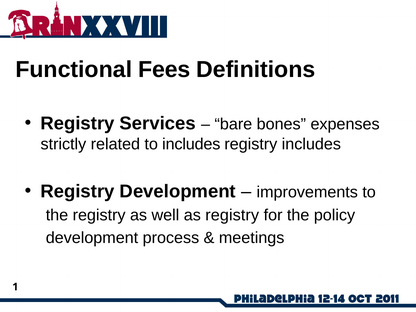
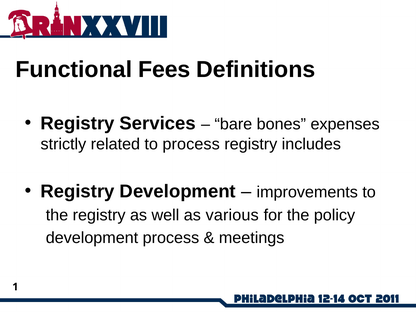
to includes: includes -> process (191, 144)
as registry: registry -> various (232, 215)
